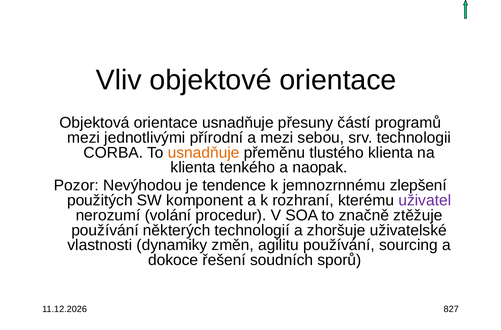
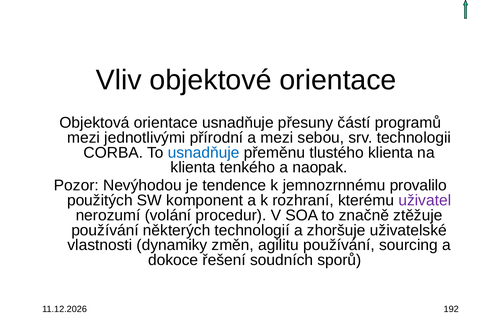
usnadňuje colour: orange -> blue (204, 153)
zlepšení: zlepšení -> provalilo (418, 186)
827: 827 -> 192 (451, 309)
